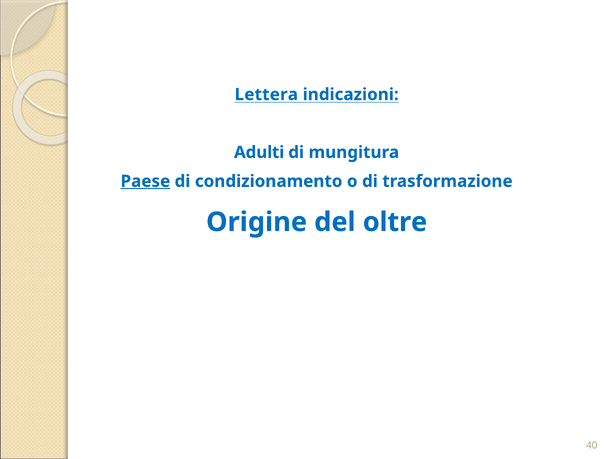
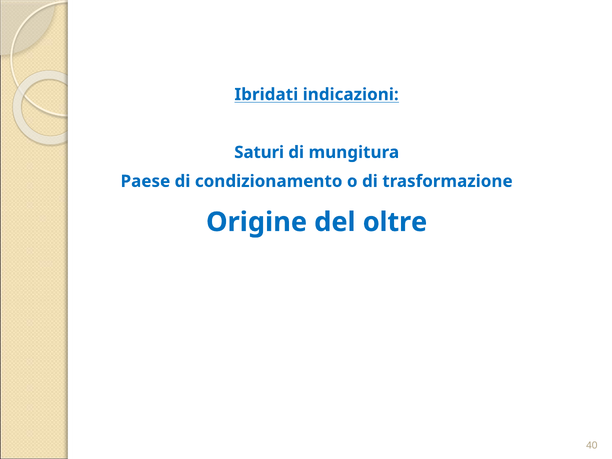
Lettera: Lettera -> Ibridati (266, 95)
Adulti: Adulti -> Saturi (259, 152)
Paese underline: present -> none (145, 181)
